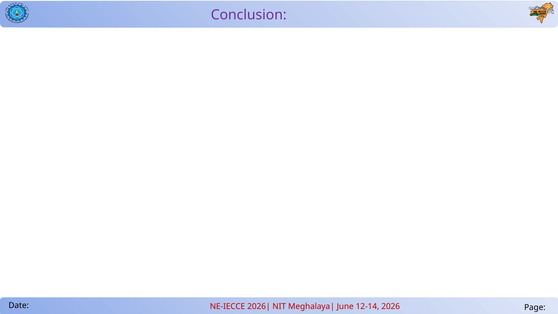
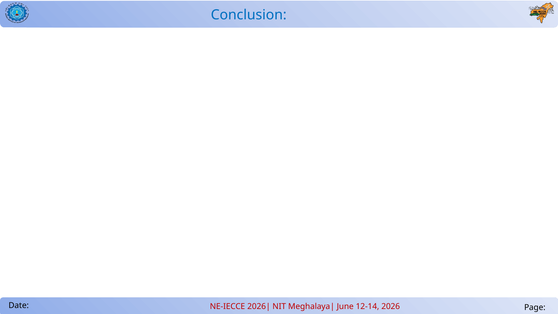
Conclusion colour: purple -> blue (249, 15)
